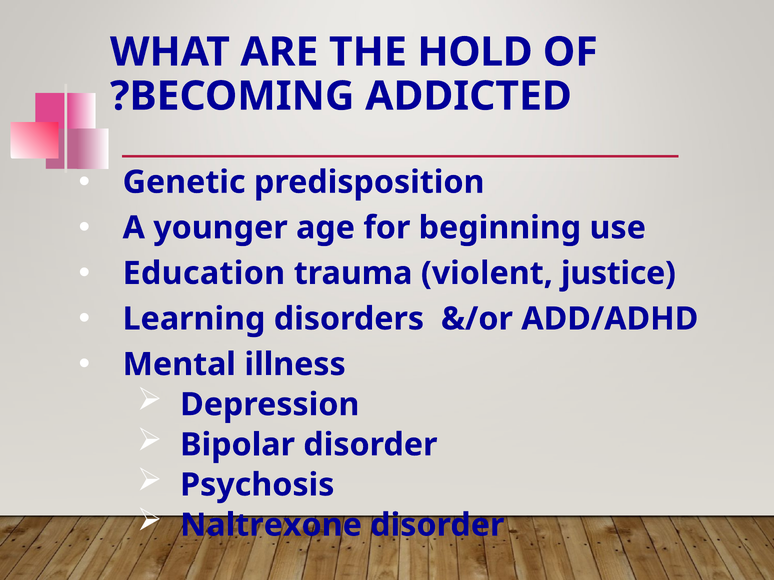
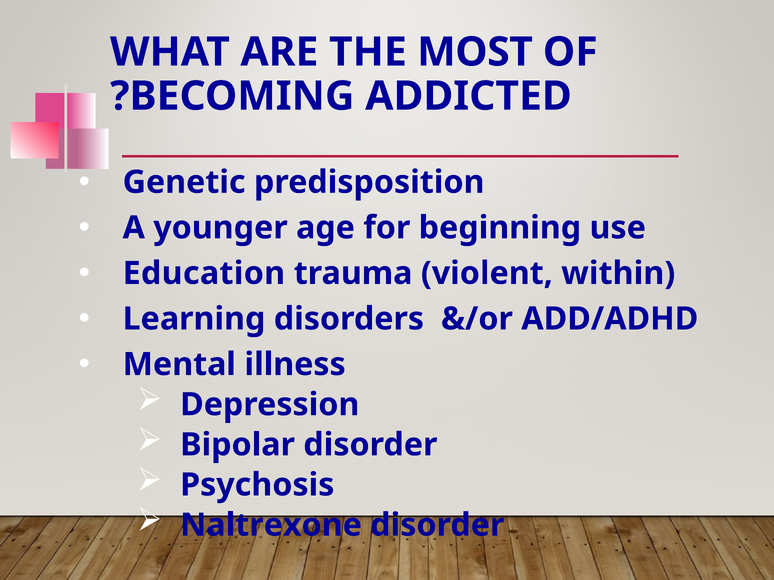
HOLD: HOLD -> MOST (475, 52)
justice: justice -> within (618, 274)
